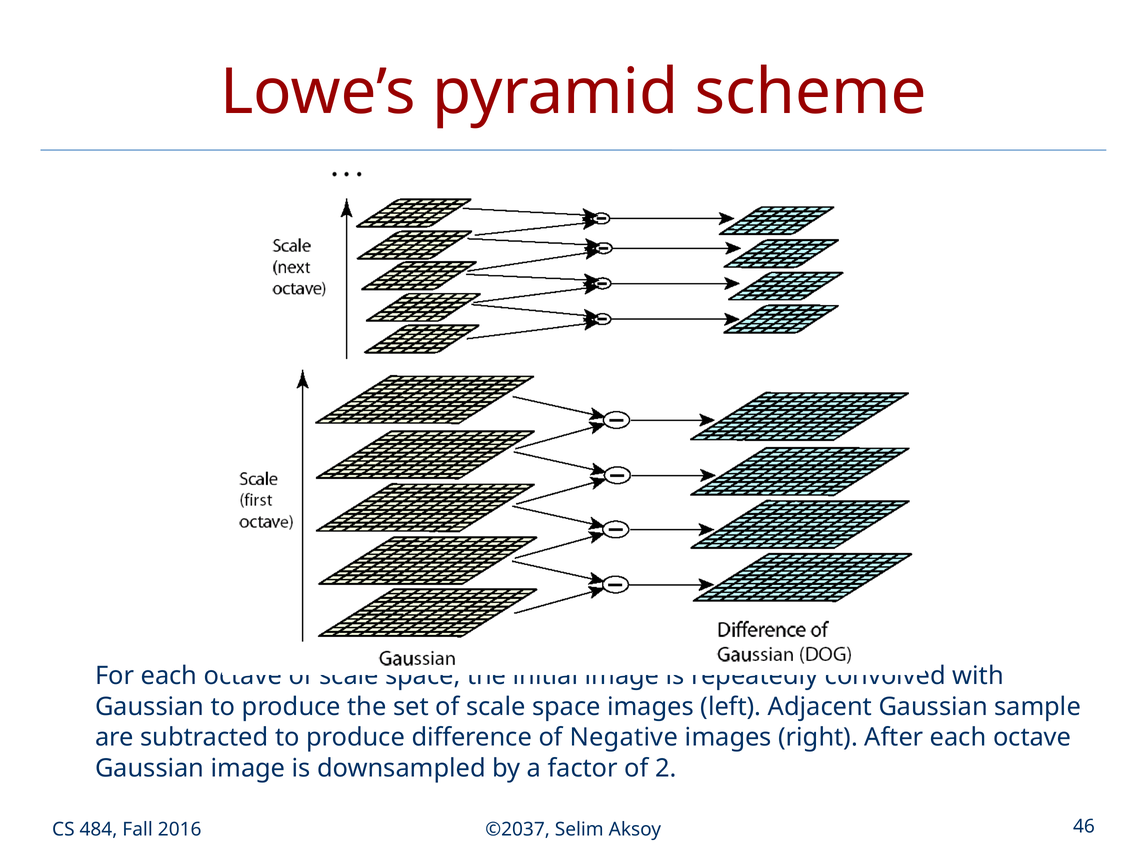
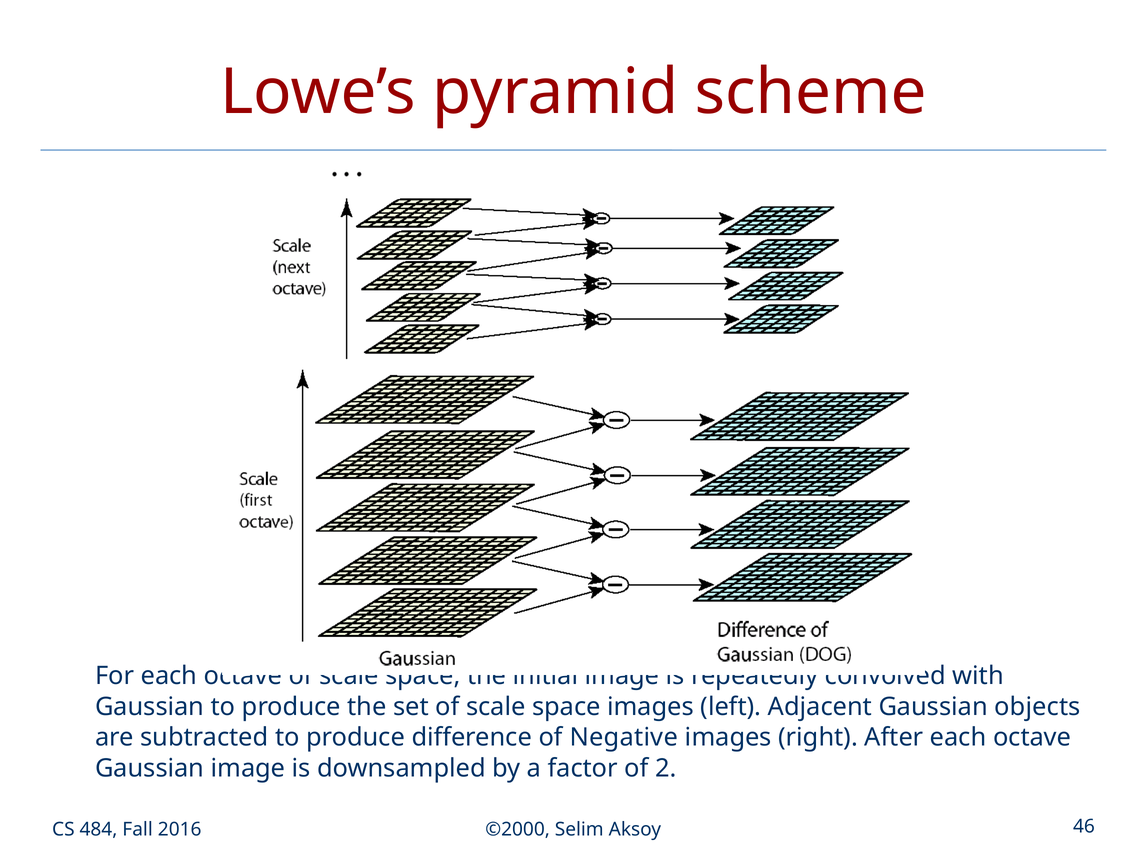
sample: sample -> objects (1037, 707)
©2037: ©2037 -> ©2000 (518, 830)
